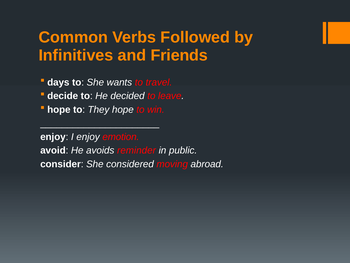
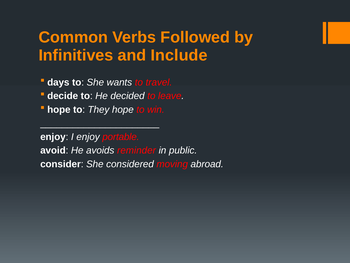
Friends: Friends -> Include (179, 55)
emotion: emotion -> portable (121, 137)
